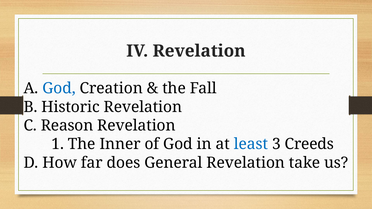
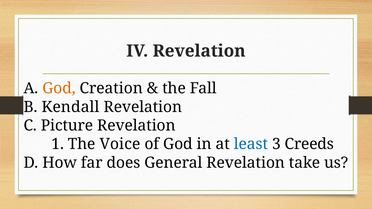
God colour: blue -> orange (59, 88)
Historic: Historic -> Kendall (70, 107)
Reason: Reason -> Picture (67, 126)
Inner: Inner -> Voice (120, 144)
